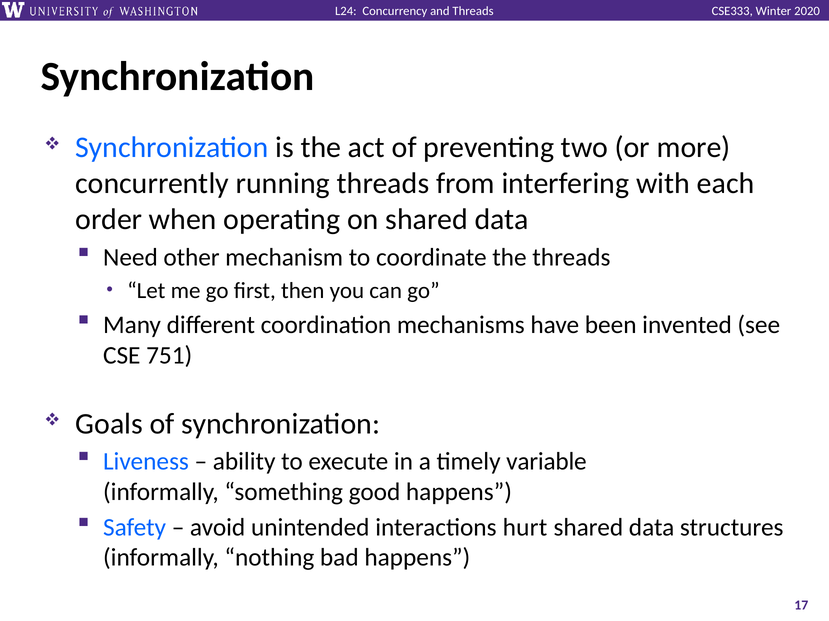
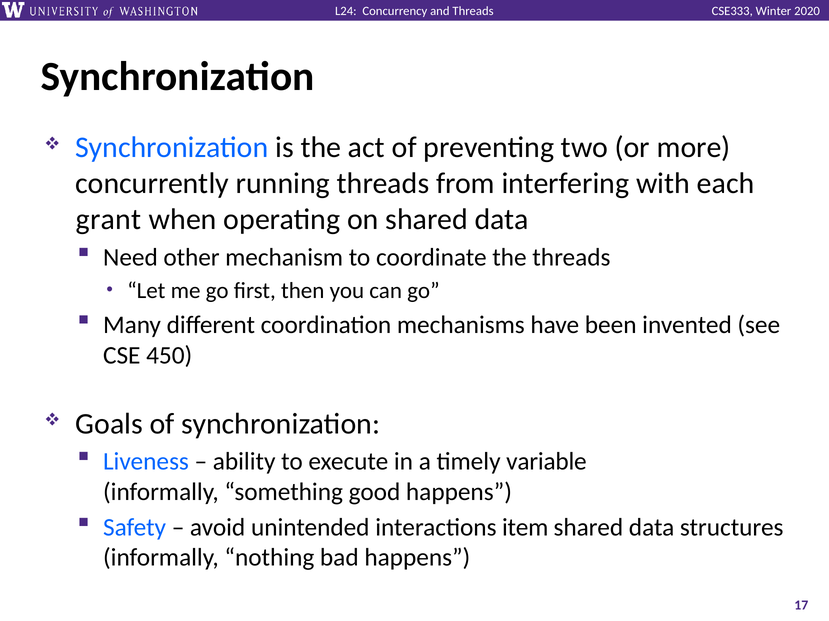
order: order -> grant (109, 220)
751: 751 -> 450 (169, 356)
hurt: hurt -> item (525, 528)
